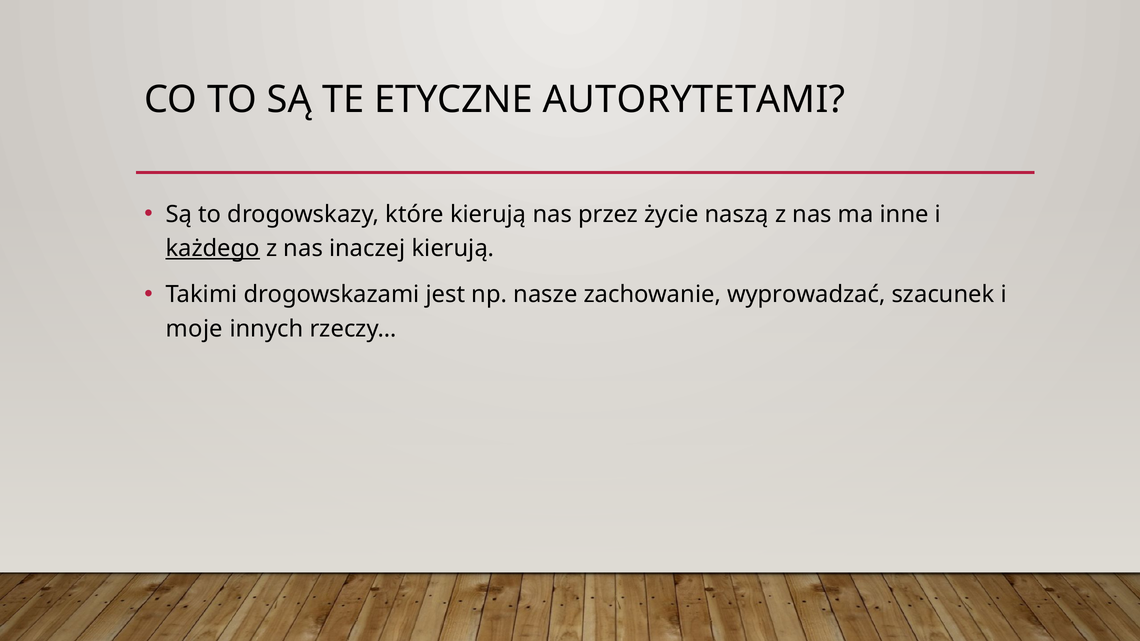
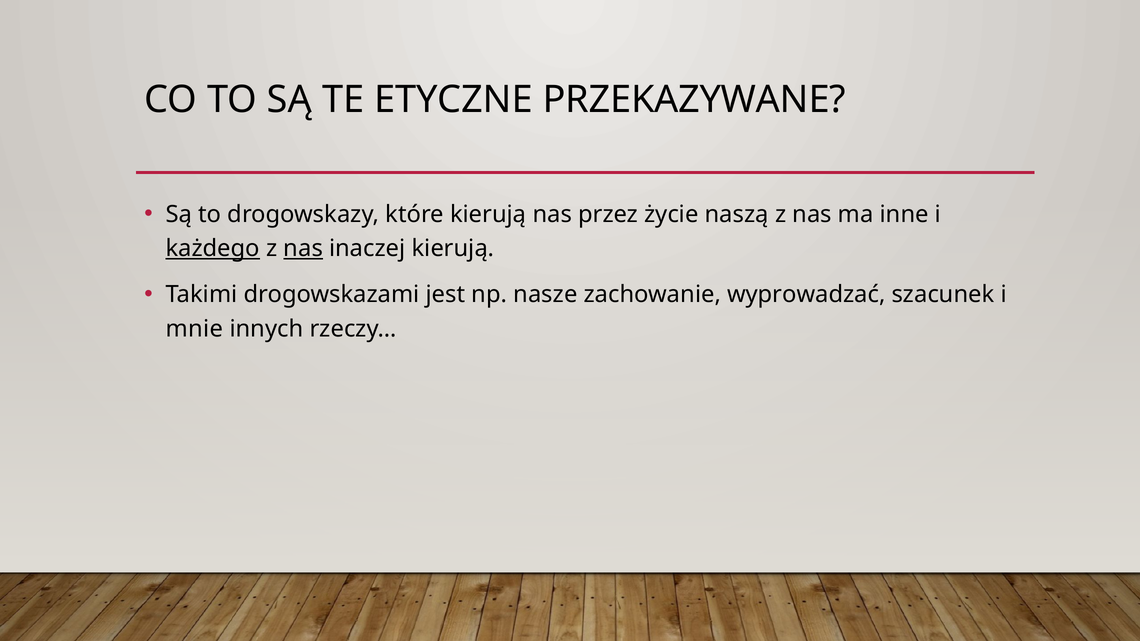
AUTORYTETAMI: AUTORYTETAMI -> PRZEKAZYWANE (694, 100)
nas underline: none -> present (303, 249)
moje: moje -> mnie (194, 329)
